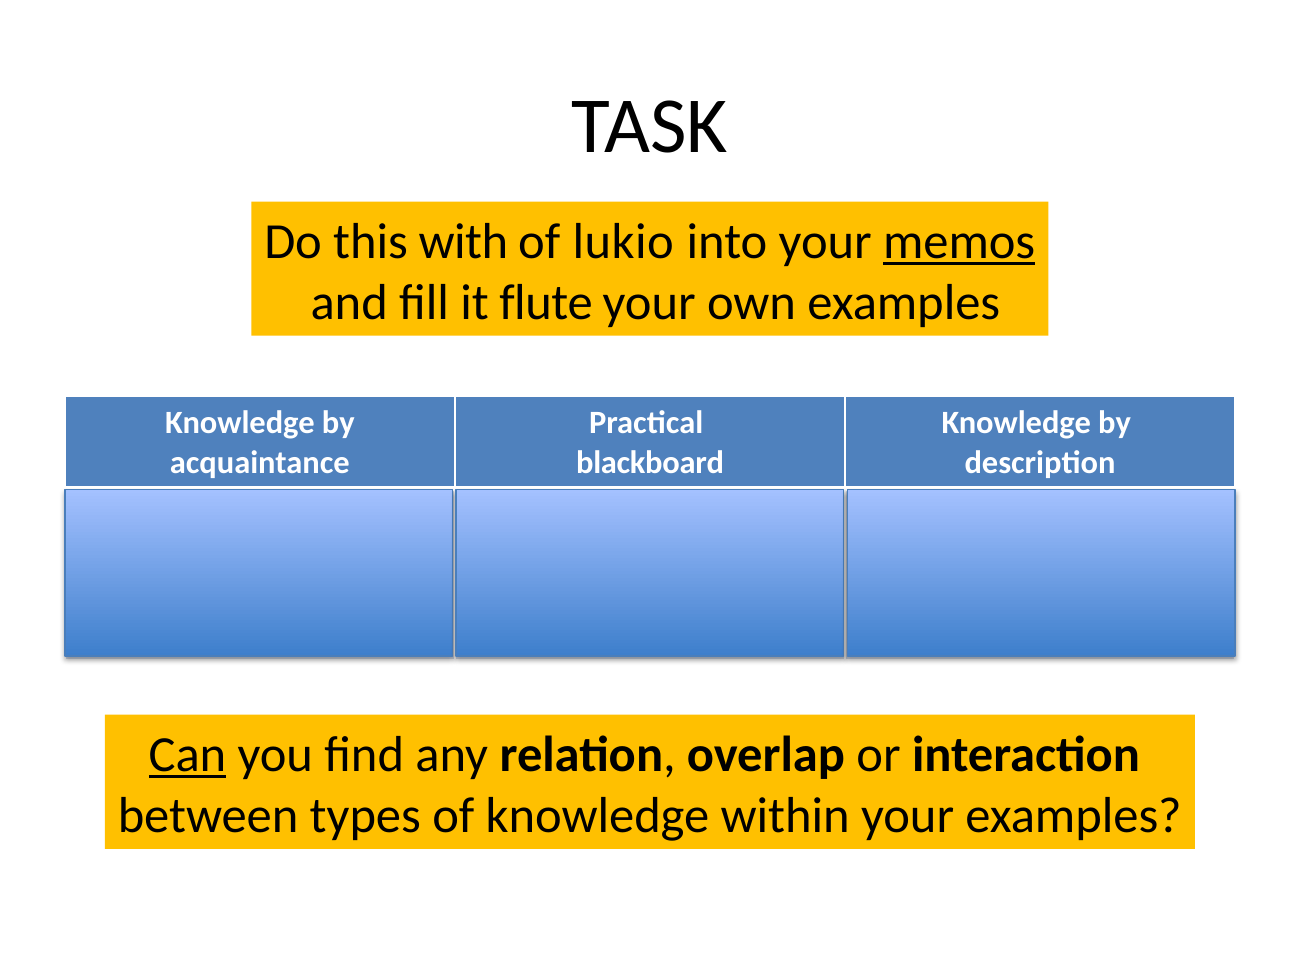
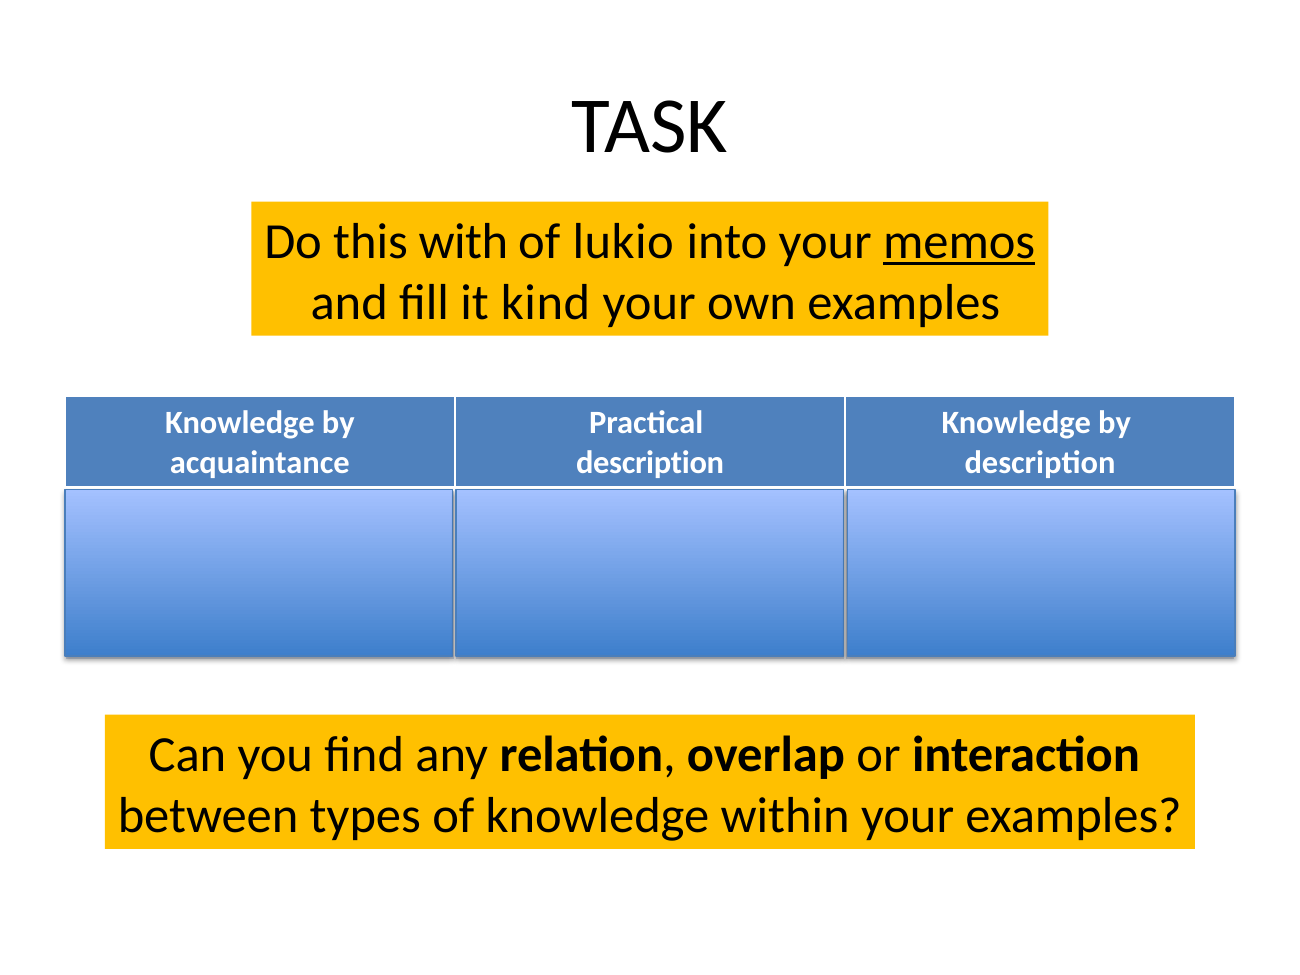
it flute: flute -> kind (546, 302)
blackboard: blackboard -> description (650, 462)
Can underline: present -> none (188, 755)
